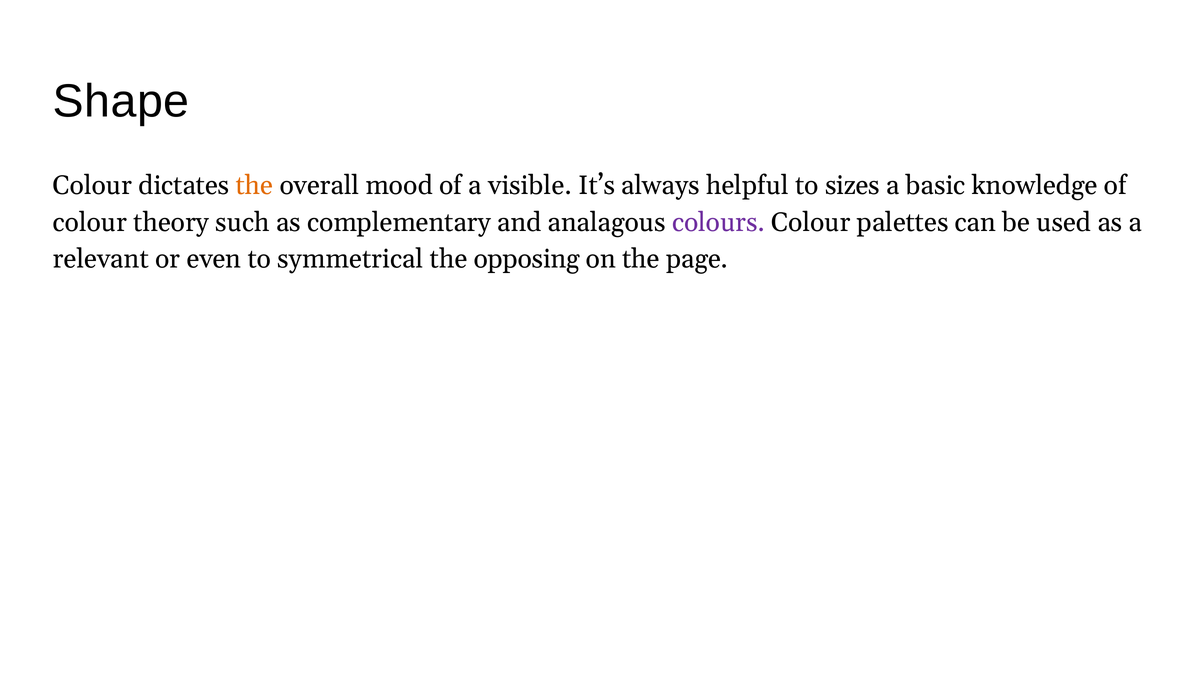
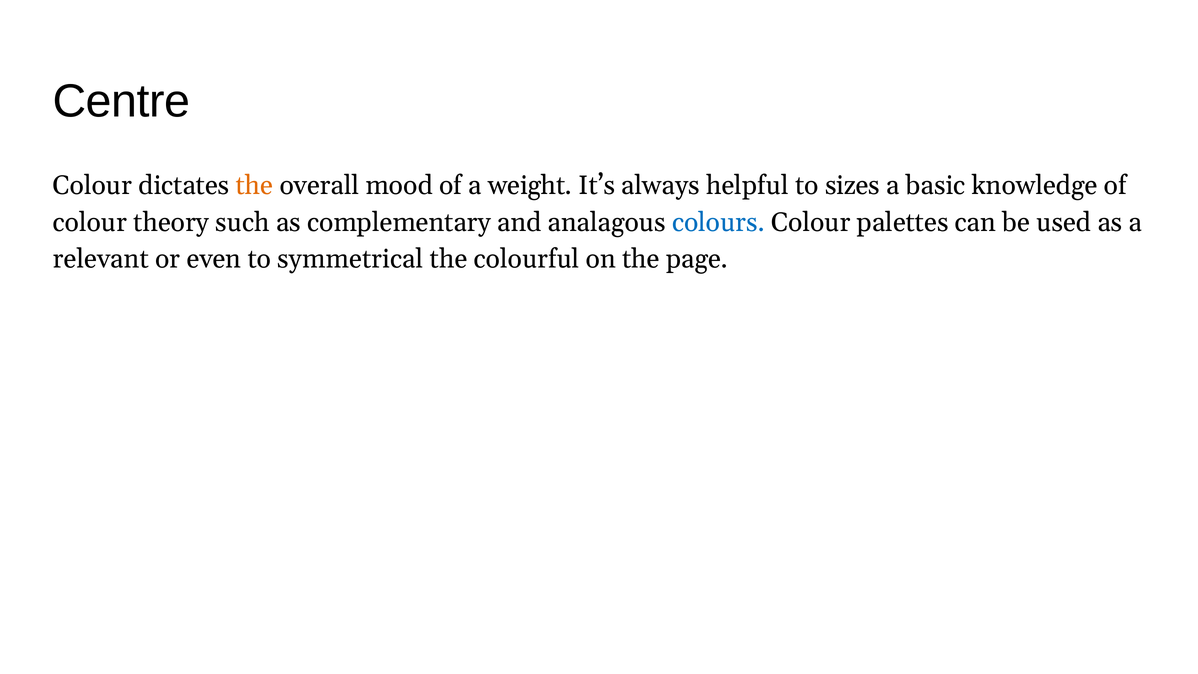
Shape: Shape -> Centre (122, 101)
visible: visible -> weight (530, 186)
colours colour: purple -> blue (718, 222)
opposing: opposing -> colourful (527, 259)
